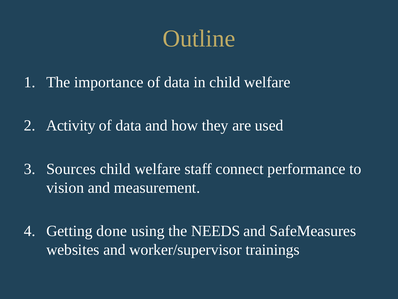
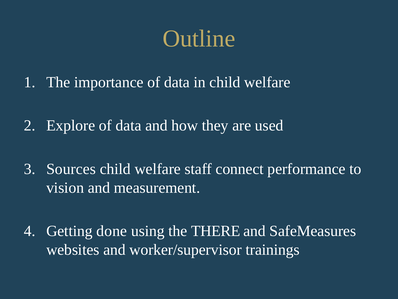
Activity: Activity -> Explore (71, 125)
NEEDS: NEEDS -> THERE (216, 231)
